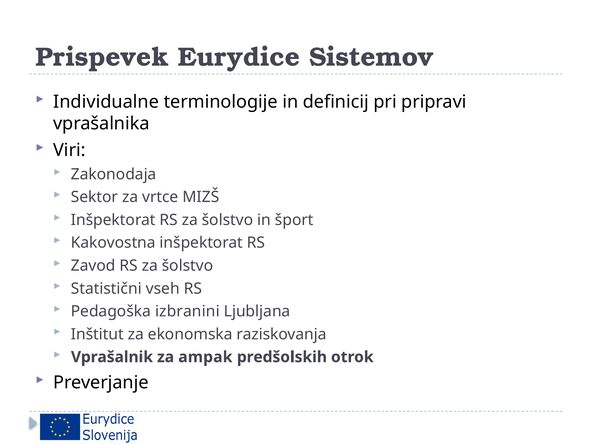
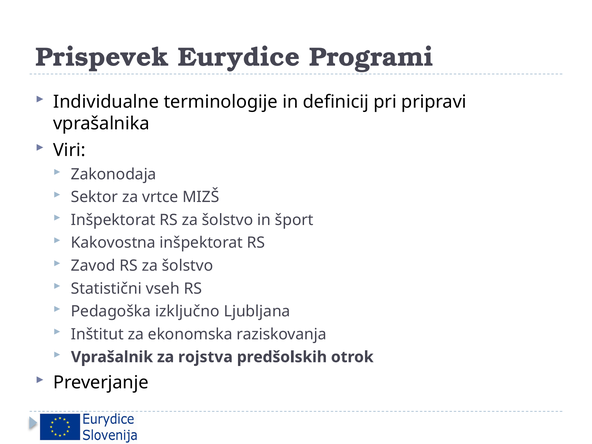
Sistemov: Sistemov -> Programi (371, 57)
izbranini: izbranini -> izključno (187, 311)
ampak: ampak -> rojstva (205, 357)
